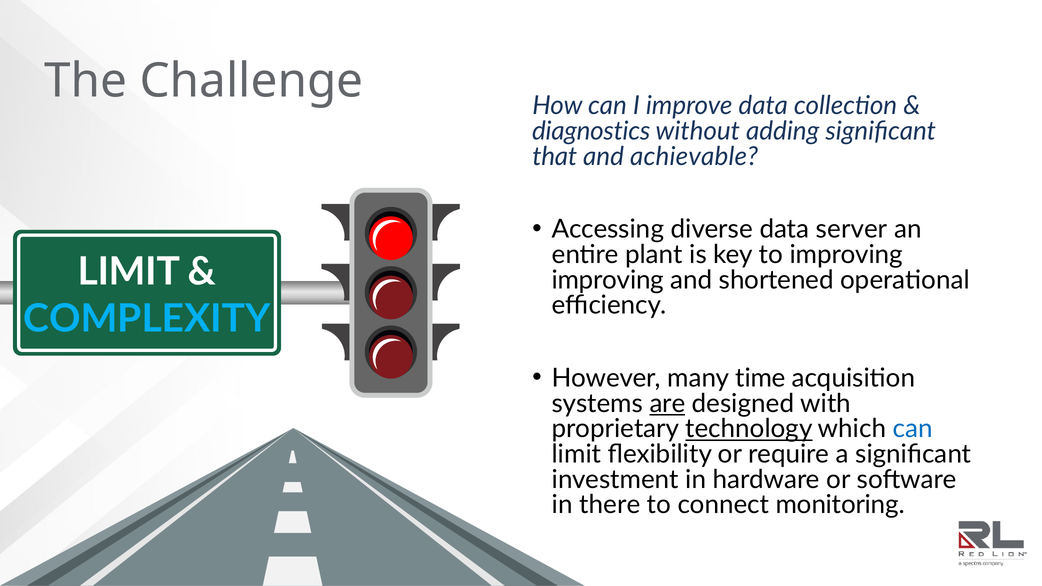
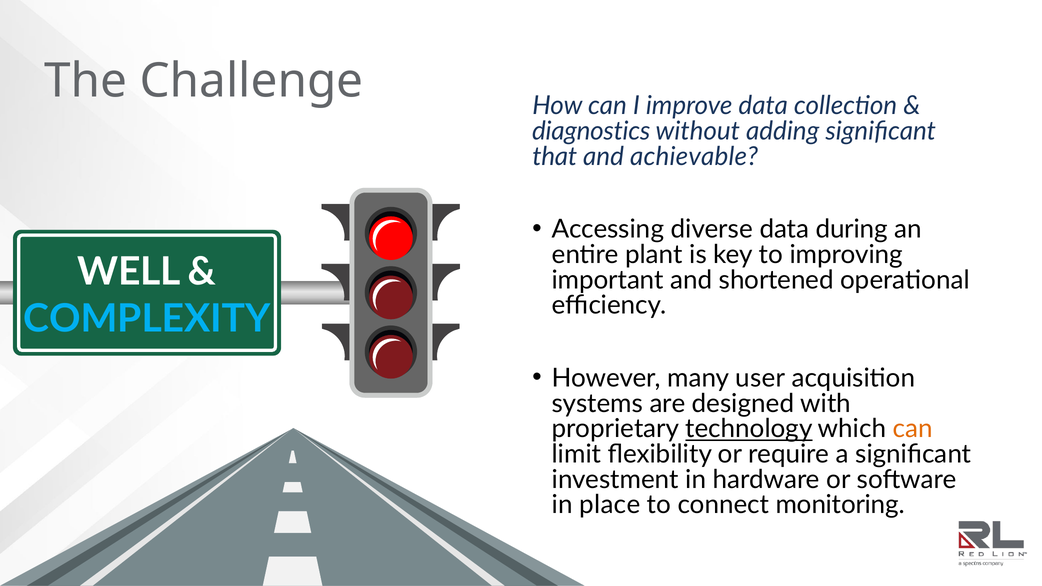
server: server -> during (852, 229)
LIMIT: LIMIT -> WELL (129, 272)
improving: improving -> important (608, 280)
time: time -> user (760, 378)
are underline: present -> none (667, 404)
can colour: blue -> orange (913, 429)
there: there -> place (610, 505)
